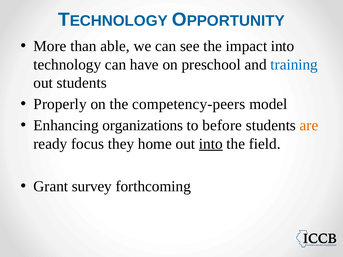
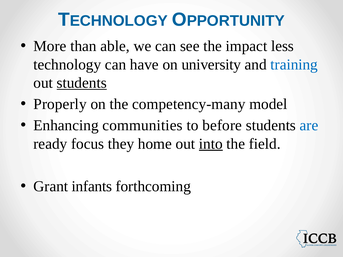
impact into: into -> less (282, 46)
preschool: preschool -> university (211, 65)
students underline: none -> present (82, 83)
competency-peers: competency-peers -> competency-many (189, 104)
organizations: organizations -> communities (143, 126)
are colour: orange -> blue (309, 126)
survey: survey -> infants (92, 187)
